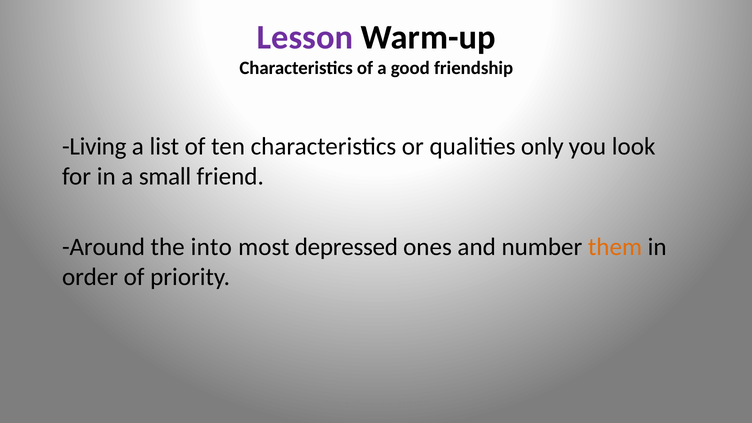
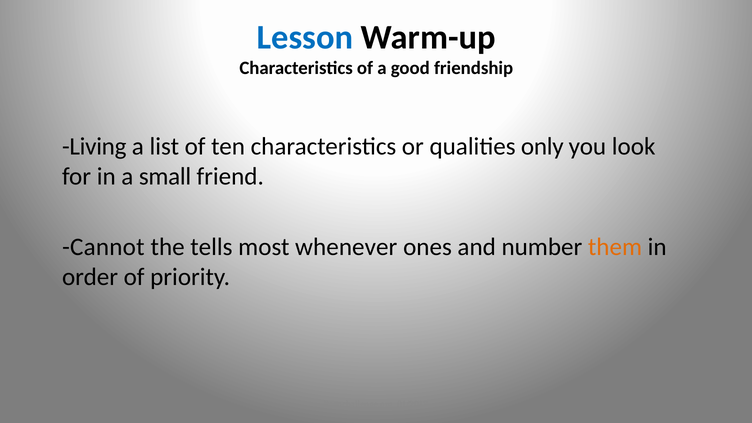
Lesson colour: purple -> blue (305, 37)
Around: Around -> Cannot (103, 247)
into: into -> tells (211, 247)
depressed: depressed -> whenever (346, 247)
